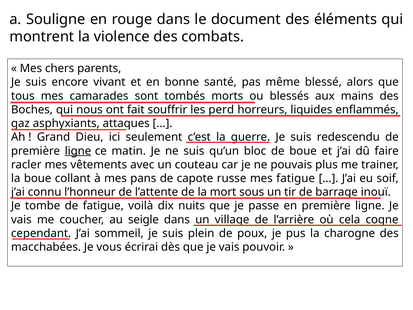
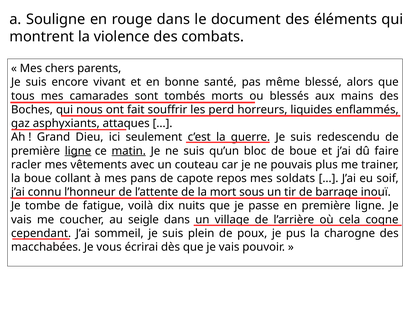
matin underline: none -> present (129, 151)
russe: russe -> repos (232, 178)
mes fatigue: fatigue -> soldats (296, 178)
